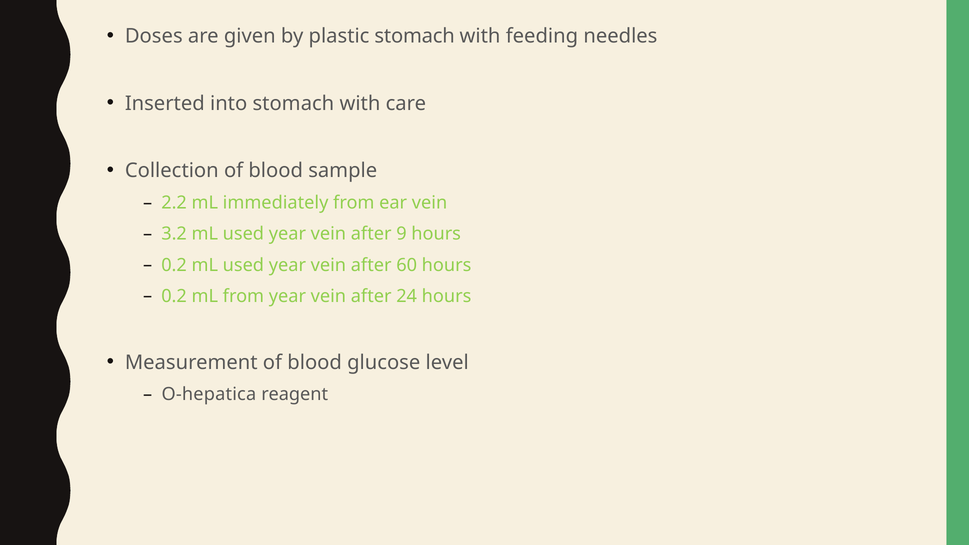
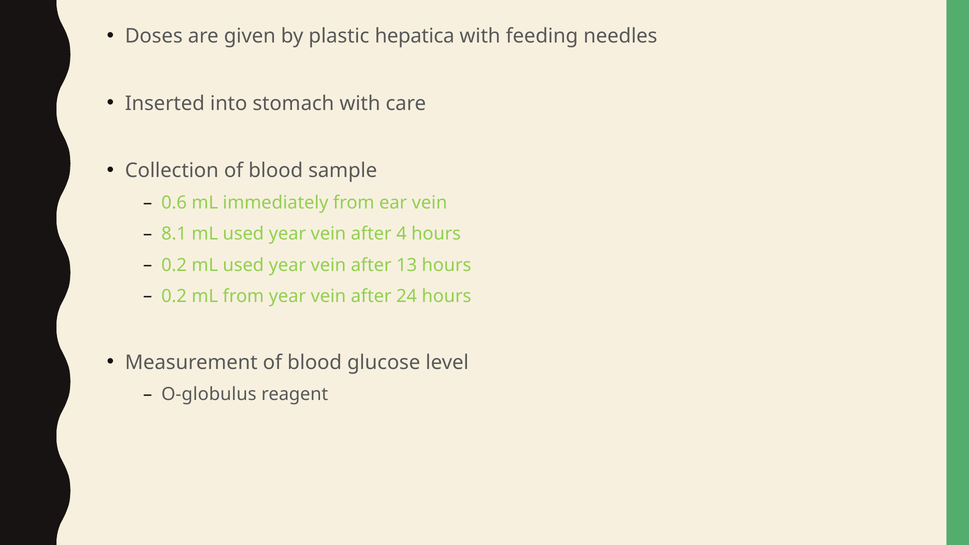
plastic stomach: stomach -> hepatica (415, 36)
2.2: 2.2 -> 0.6 (174, 203)
3.2: 3.2 -> 8.1 (174, 234)
9: 9 -> 4 (402, 234)
60: 60 -> 13 (407, 265)
O-hepatica: O-hepatica -> O-globulus (209, 395)
